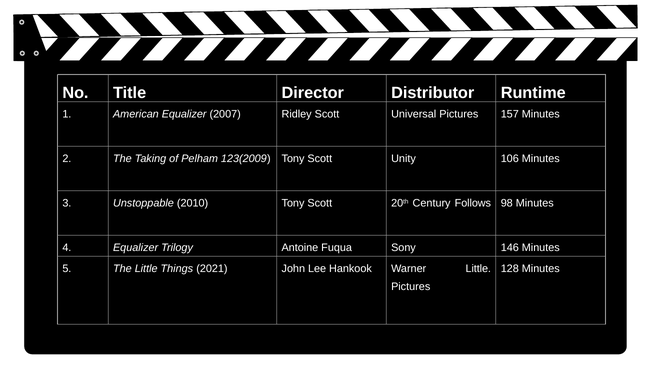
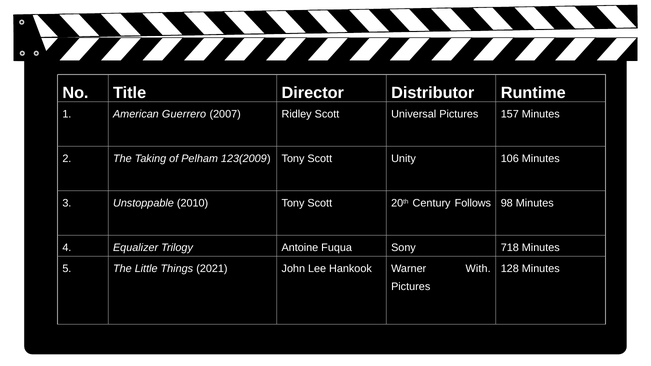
American Equalizer: Equalizer -> Guerrero (184, 114)
146: 146 -> 718 (510, 248)
Warner Little: Little -> With (478, 269)
